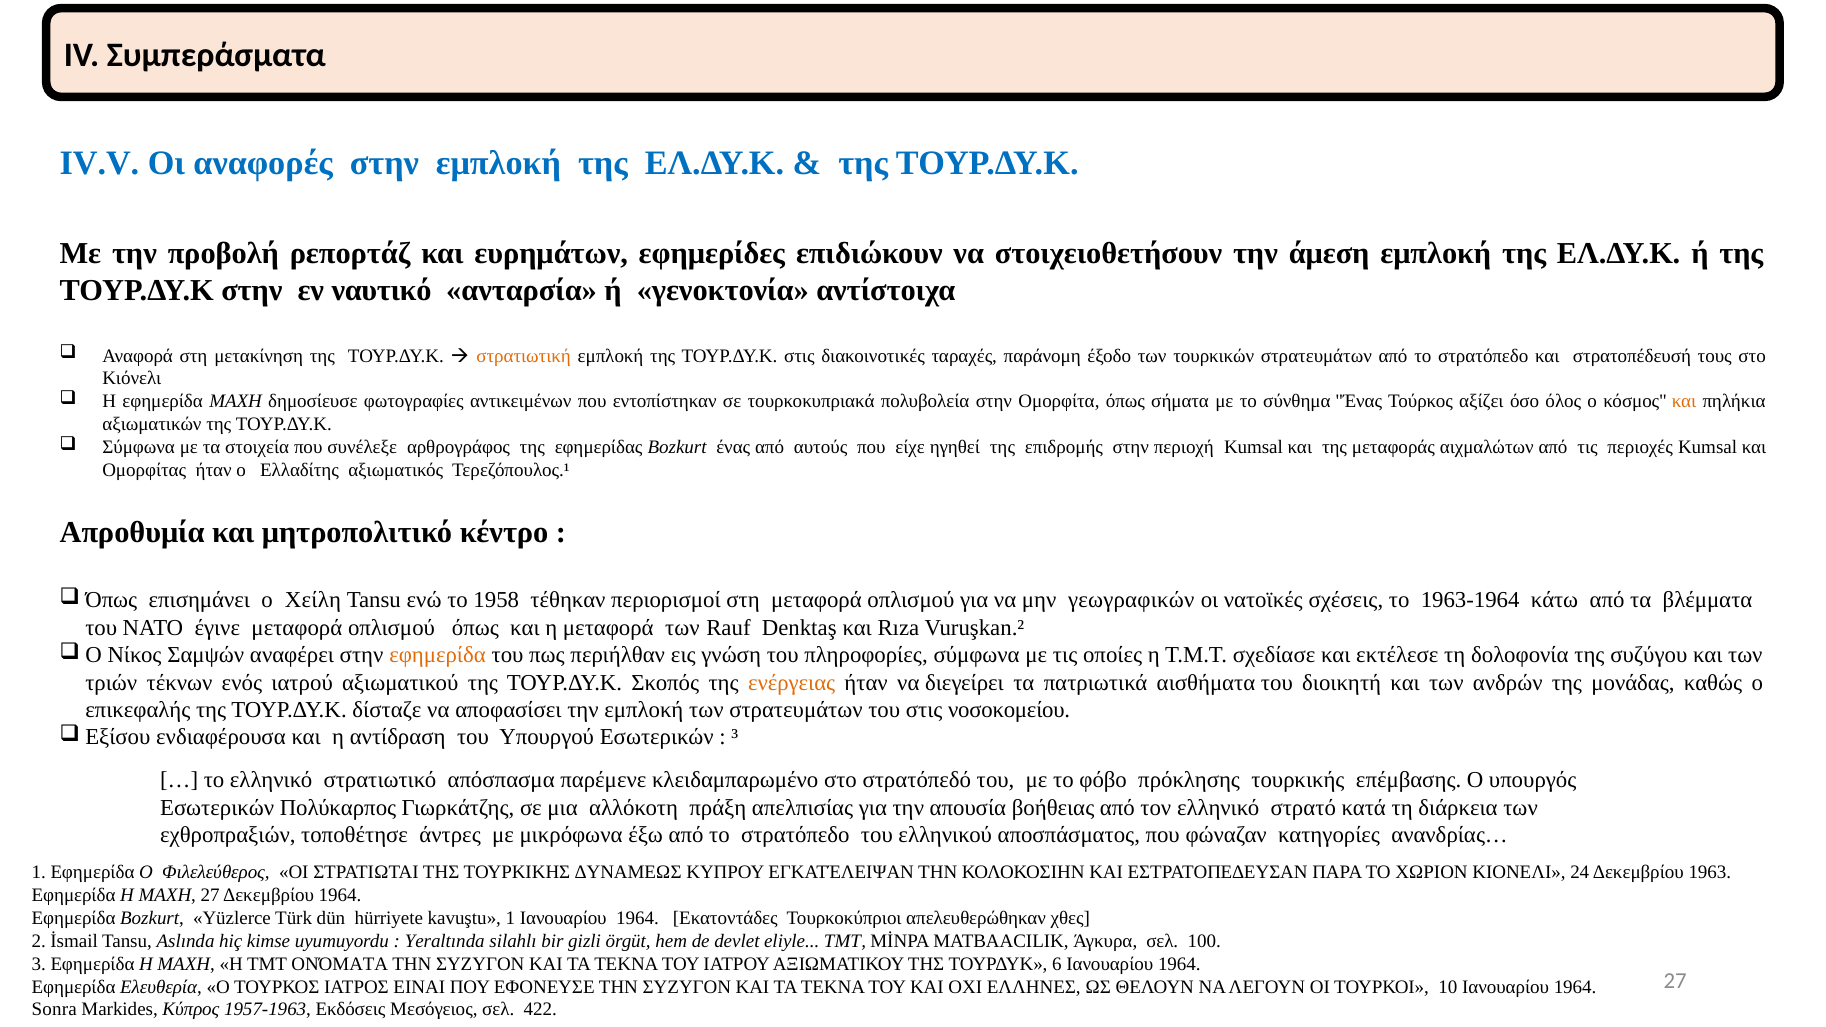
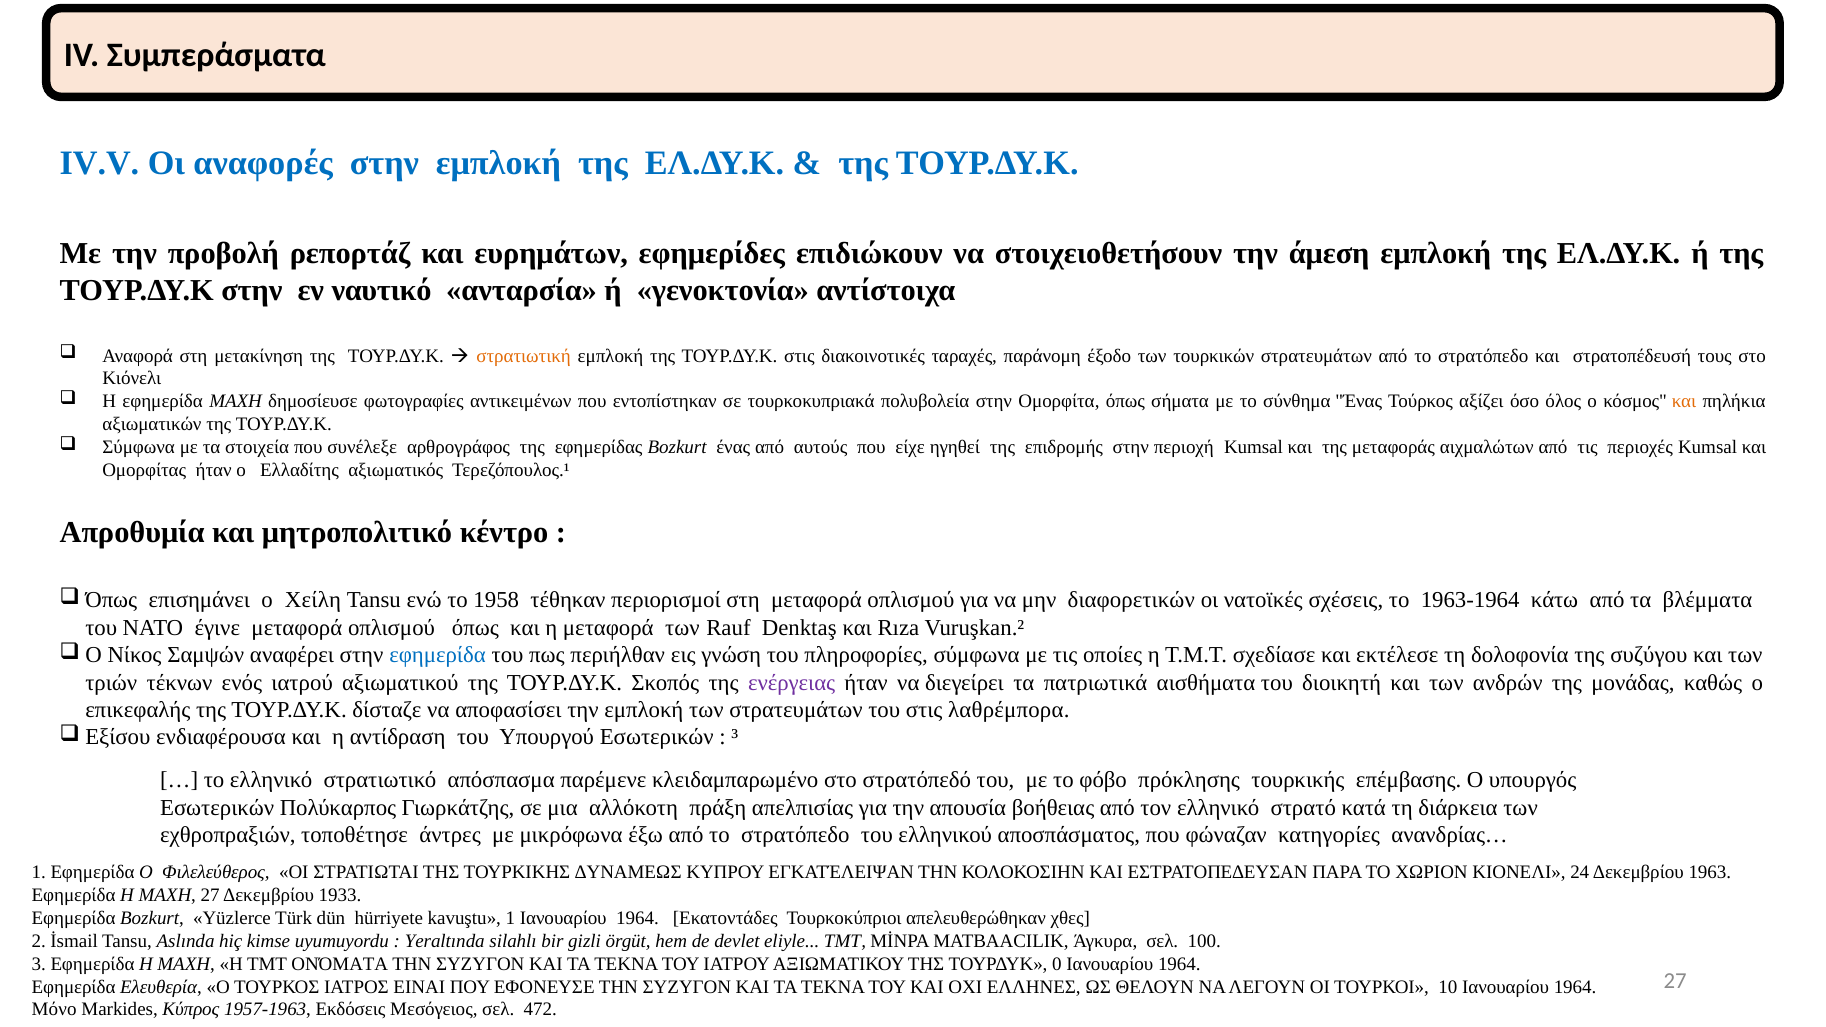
γεωγραφικών: γεωγραφικών -> διαφορετικών (1131, 600)
εφημερίδα colour: orange -> blue (438, 655)
ενέργειας colour: orange -> purple (792, 683)
νοσοκομείου: νοσοκομείου -> λαθρέμπορα (1009, 710)
Δεκεμβρίου 1964: 1964 -> 1933 (340, 895)
6: 6 -> 0 (1057, 964)
Sonra: Sonra -> Μόνο (54, 1010)
422: 422 -> 472 (540, 1010)
